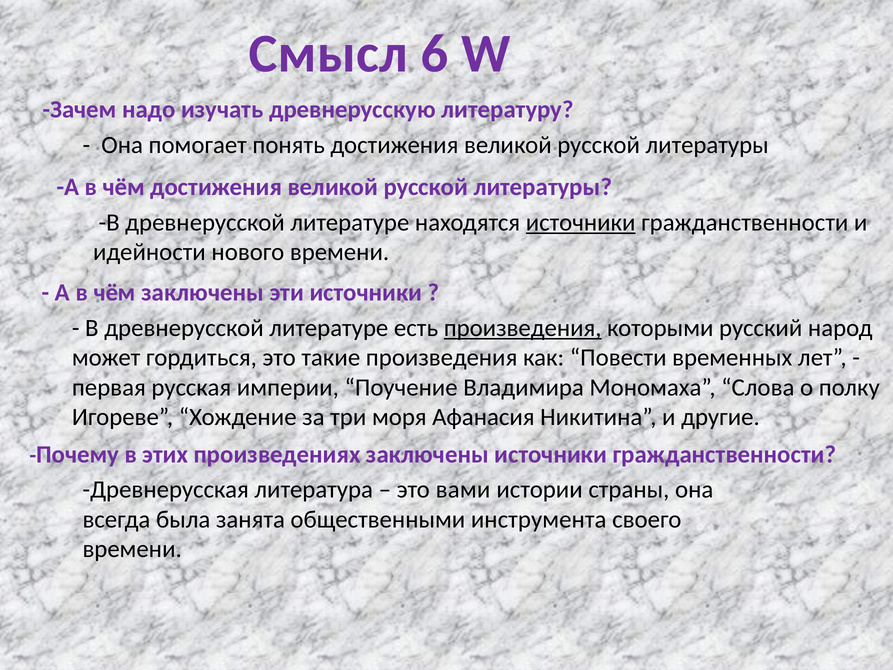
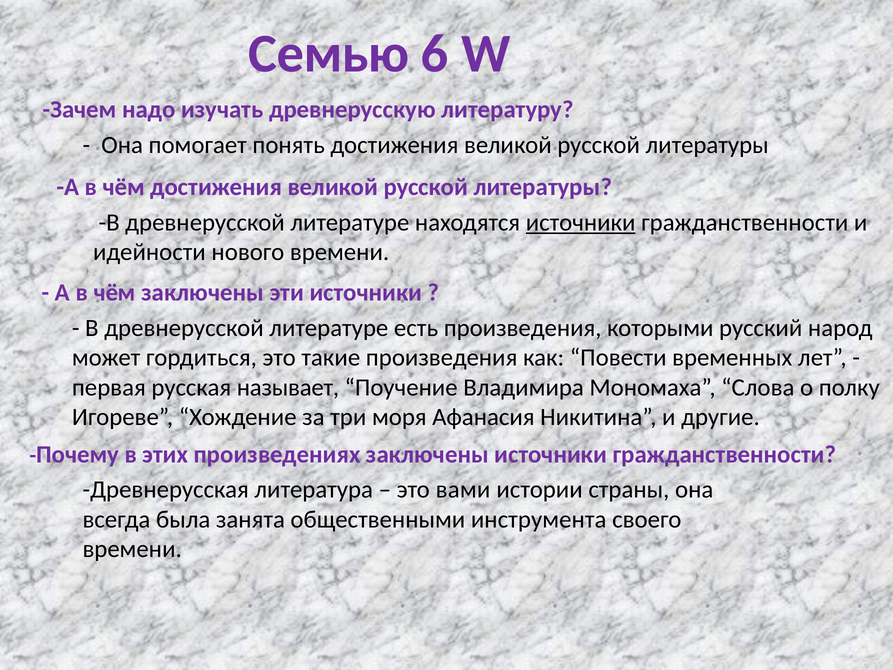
Смысл: Смысл -> Семью (329, 54)
произведения underline: present -> none (523, 328)
империи: империи -> называет (288, 387)
